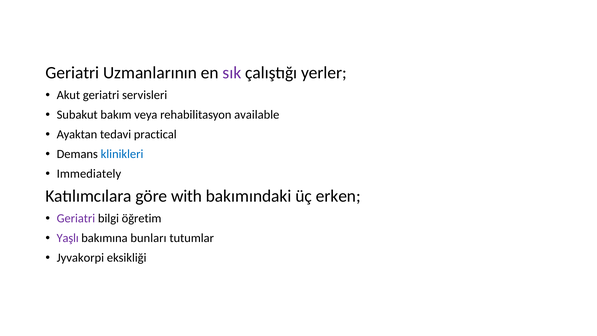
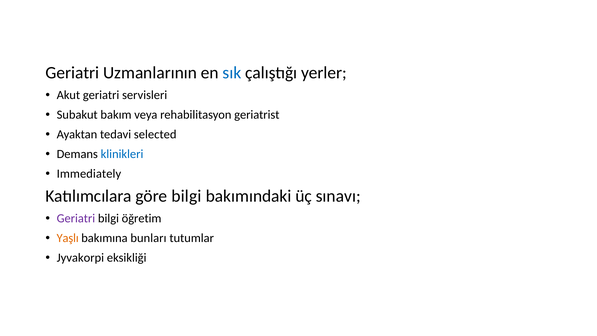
sık colour: purple -> blue (232, 73)
available: available -> geriatrist (257, 115)
practical: practical -> selected (155, 134)
göre with: with -> bilgi (186, 196)
erken: erken -> sınavı (338, 196)
Yaşlı colour: purple -> orange (68, 238)
